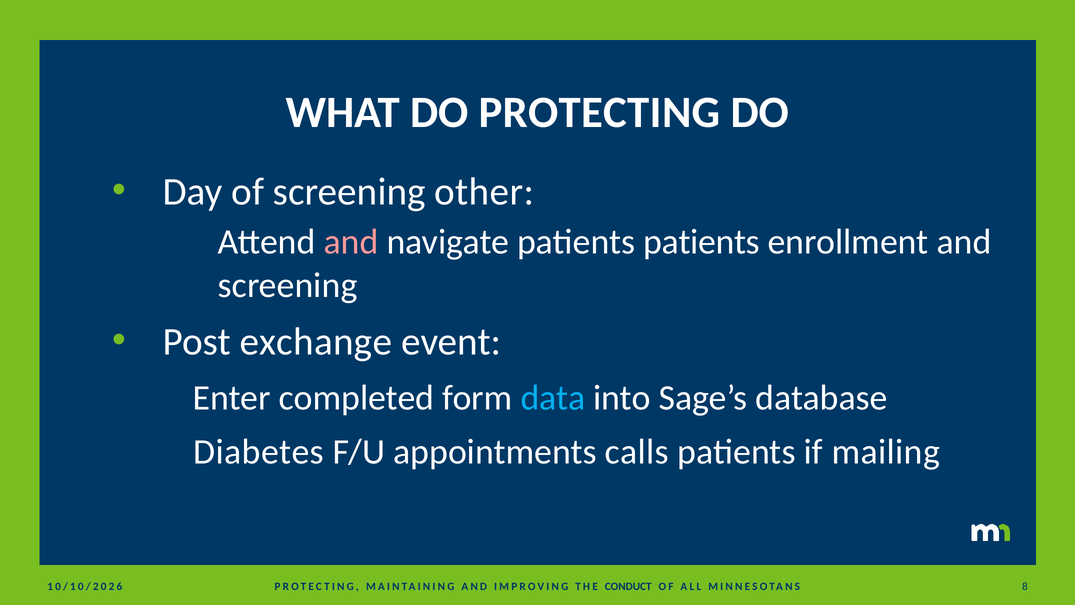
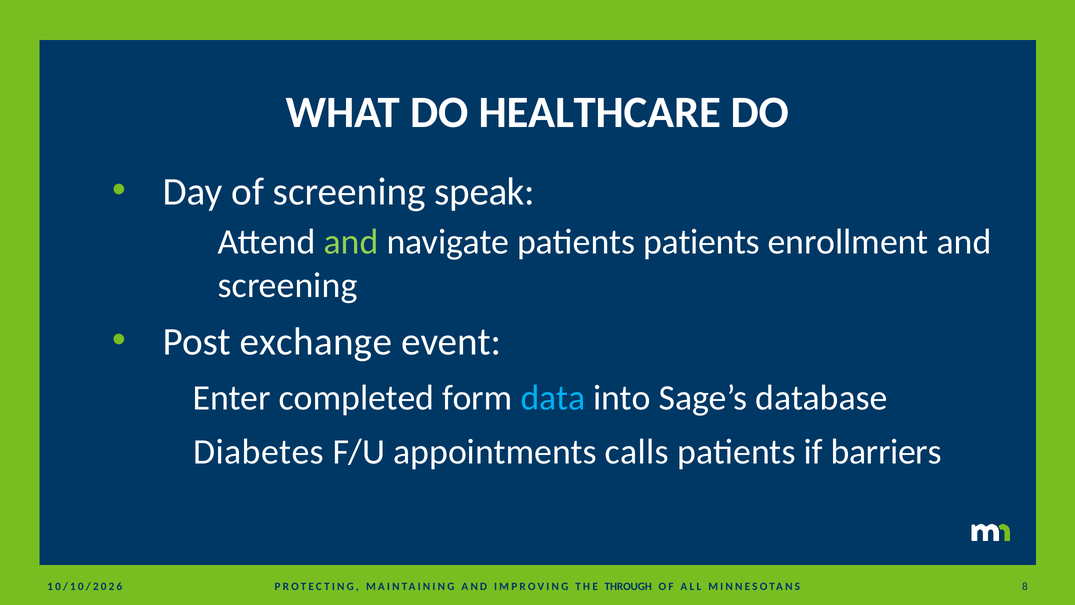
DO PROTECTING: PROTECTING -> HEALTHCARE (600, 113)
other: other -> speak (485, 192)
and colour: pink -> light green (351, 242)
mailing: mailing -> barriers (886, 452)
CONDUCT: CONDUCT -> THROUGH (628, 586)
